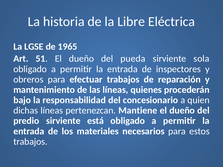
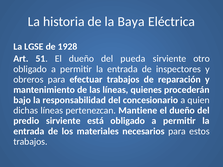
Libre: Libre -> Baya (131, 22)
1965: 1965 -> 1928 (68, 47)
sola: sola -> otro (202, 59)
